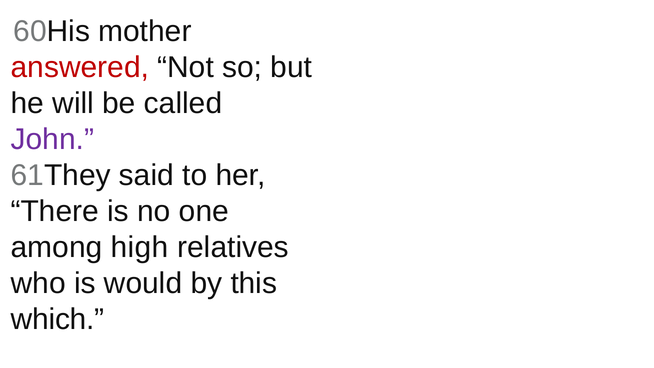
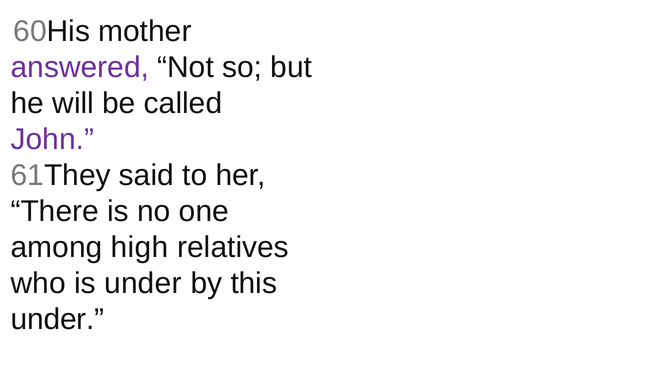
answered colour: red -> purple (80, 67)
is would: would -> under (143, 283)
which: which -> under (58, 319)
